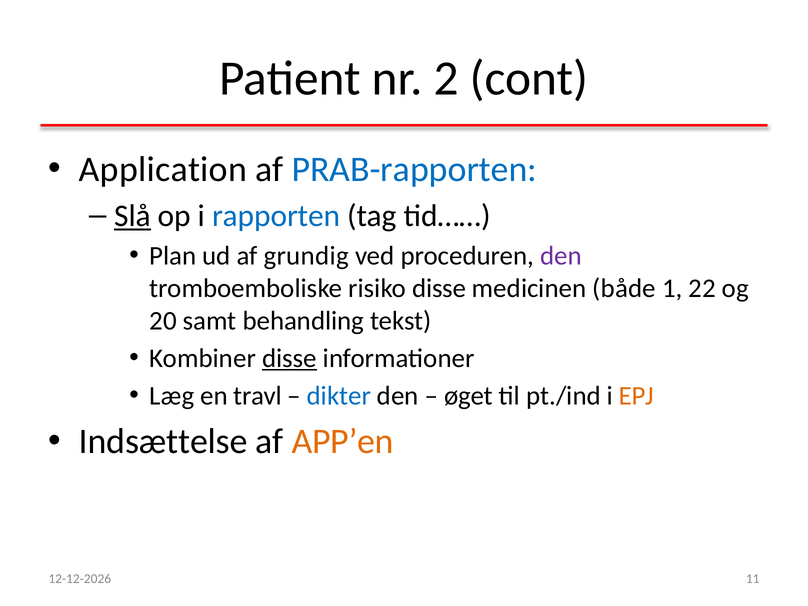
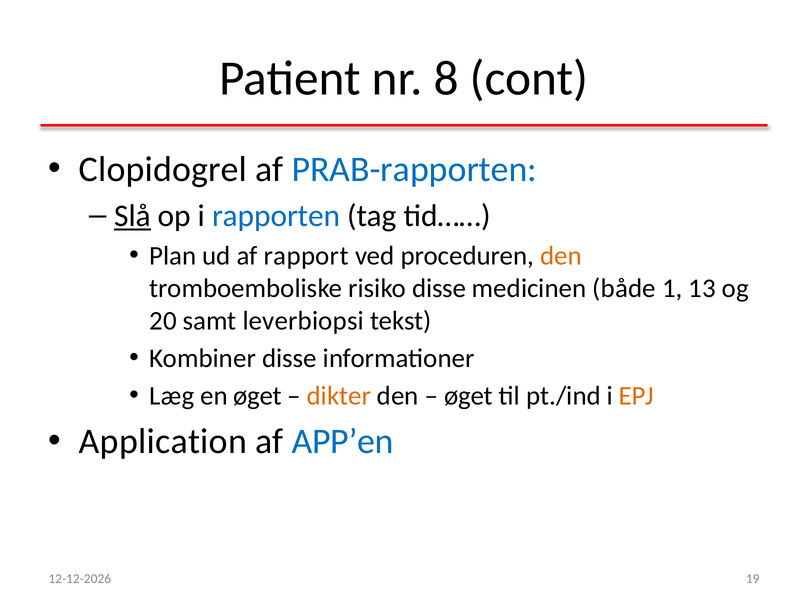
2: 2 -> 8 (446, 78)
Application: Application -> Clopidogrel (163, 170)
grundig: grundig -> rapport (306, 256)
den colour: purple -> orange (561, 256)
22: 22 -> 13 (702, 288)
behandling: behandling -> leverbiopsi (303, 321)
disse underline: present -> none (289, 358)
en travl: travl -> øget (258, 396)
dikter colour: blue -> orange (339, 396)
Indsættelse: Indsættelse -> Application (163, 442)
APP’en colour: orange -> blue (343, 442)
11: 11 -> 19 (753, 579)
